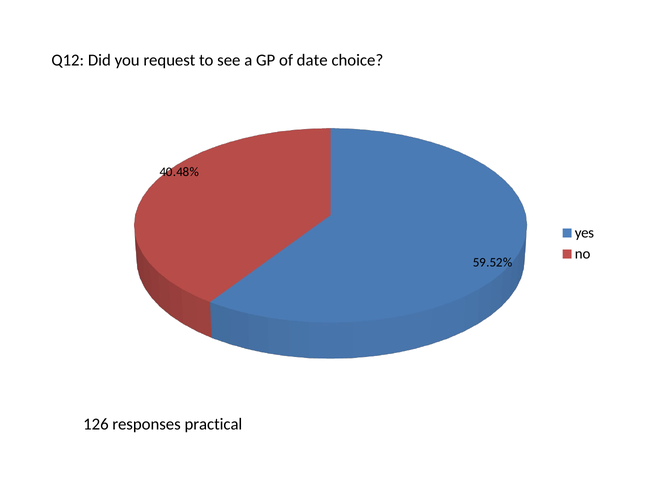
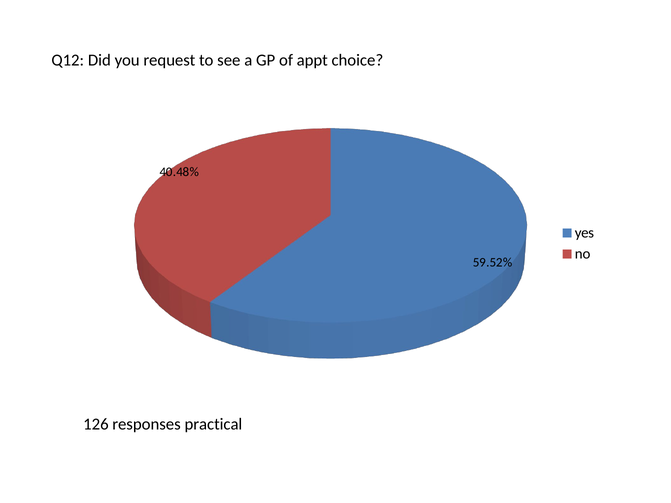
date: date -> appt (312, 60)
